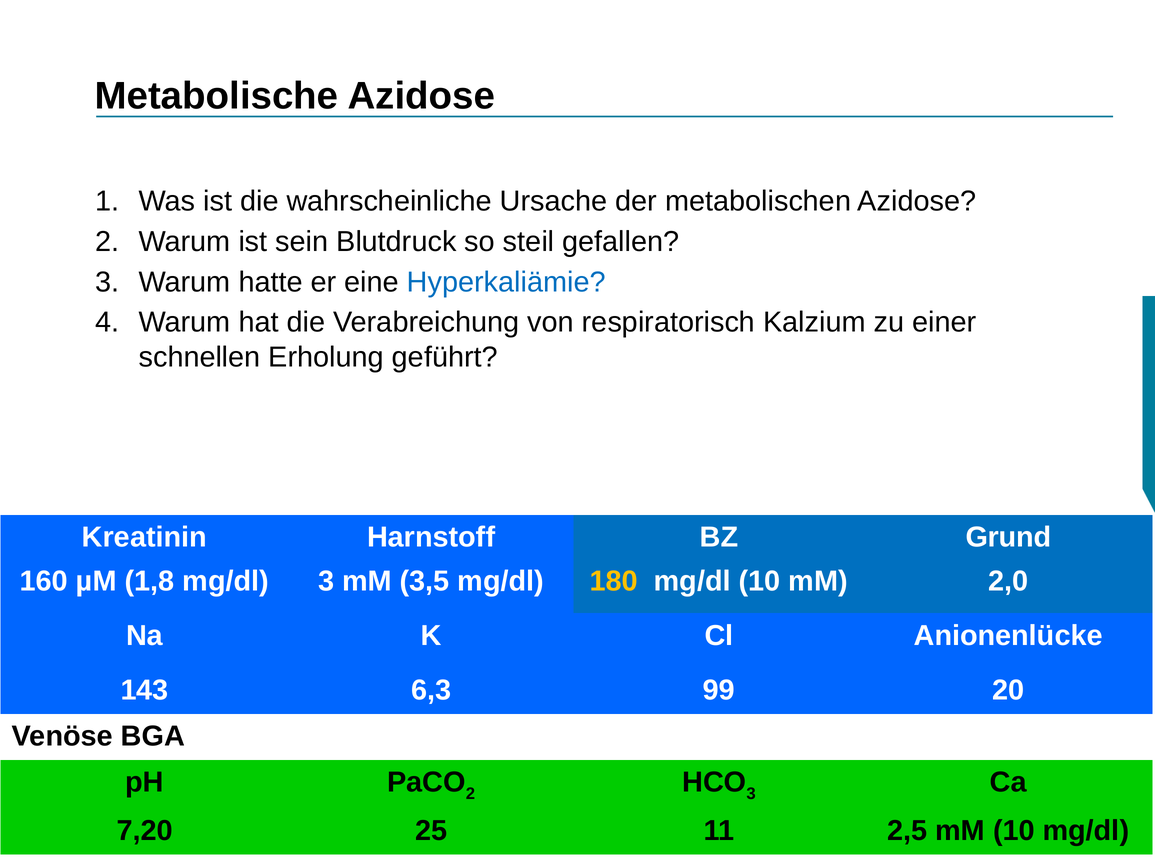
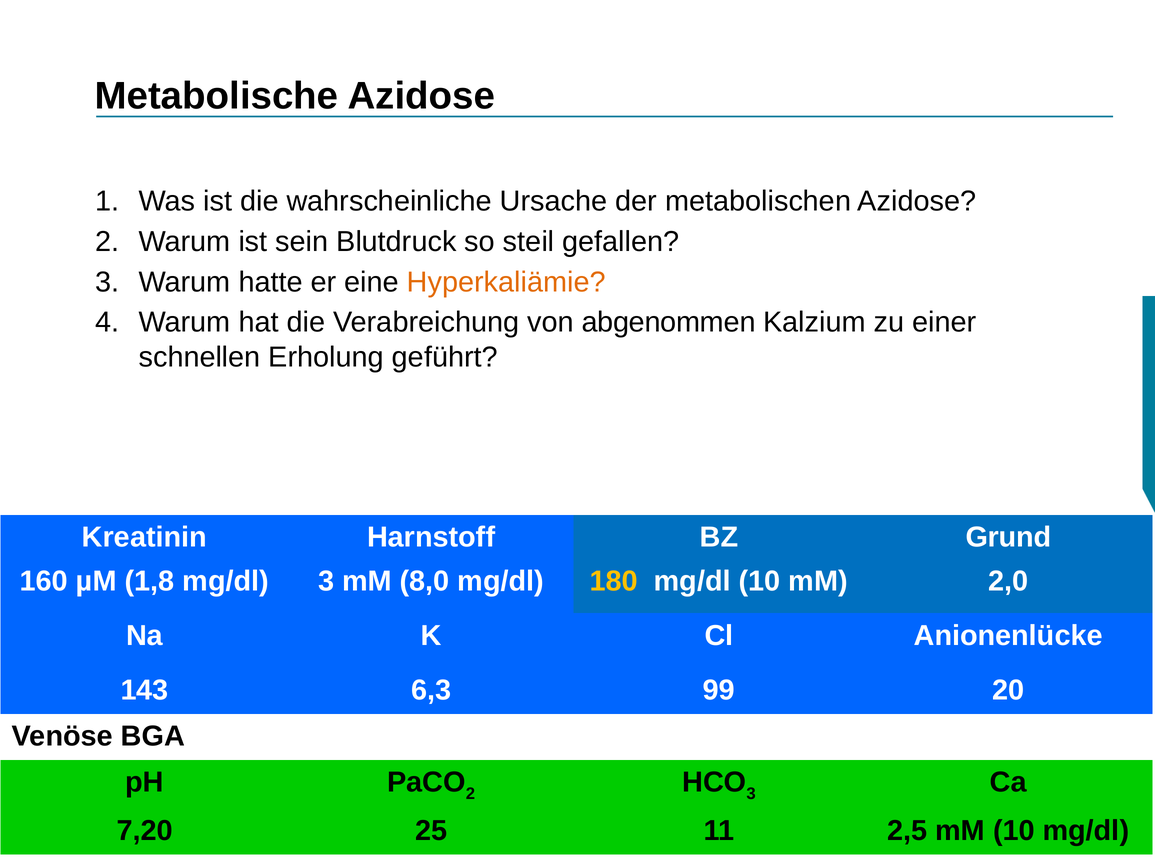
Hyperkaliämie colour: blue -> orange (506, 282)
respiratorisch: respiratorisch -> abgenommen (669, 323)
3,5: 3,5 -> 8,0 (425, 581)
